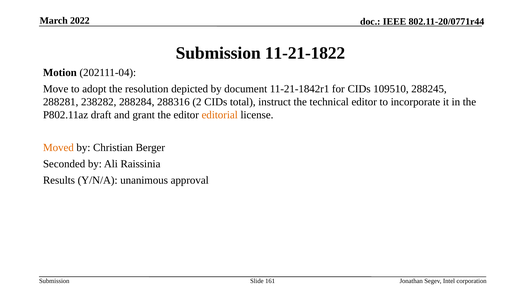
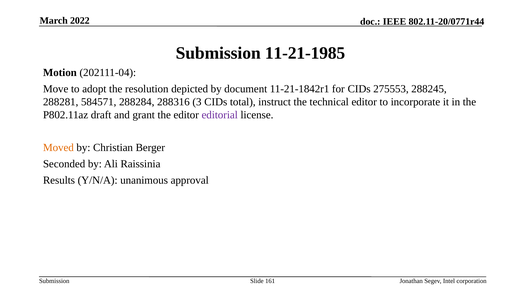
11-21-1822: 11-21-1822 -> 11-21-1985 (305, 53)
109510: 109510 -> 275553 (391, 89)
238282: 238282 -> 584571 (99, 102)
2: 2 -> 3 (197, 102)
editorial colour: orange -> purple (220, 115)
